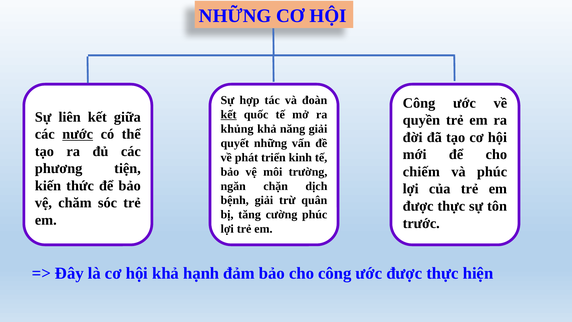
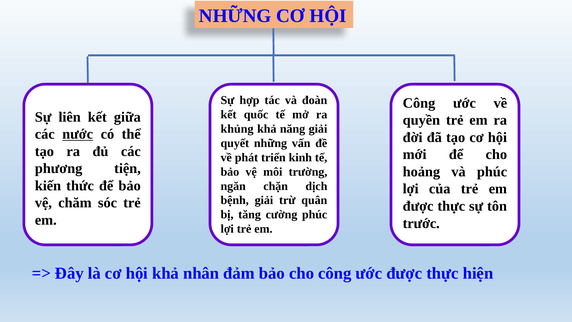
kết underline: present -> none (229, 114)
chiếm: chiếm -> hoảng (421, 172)
hạnh: hạnh -> nhân (201, 273)
